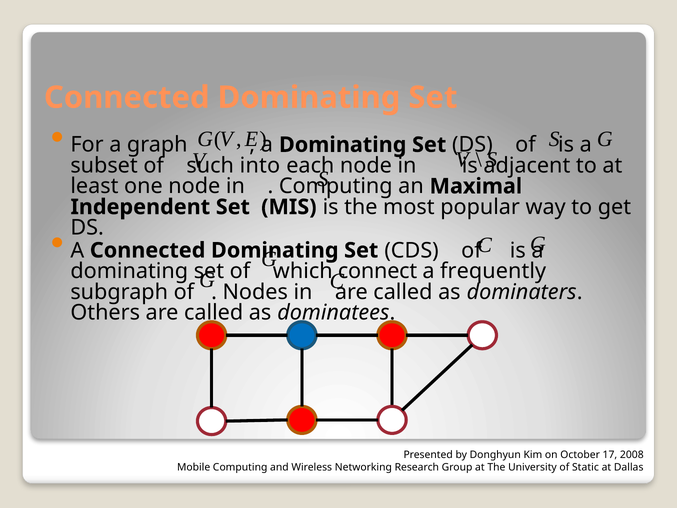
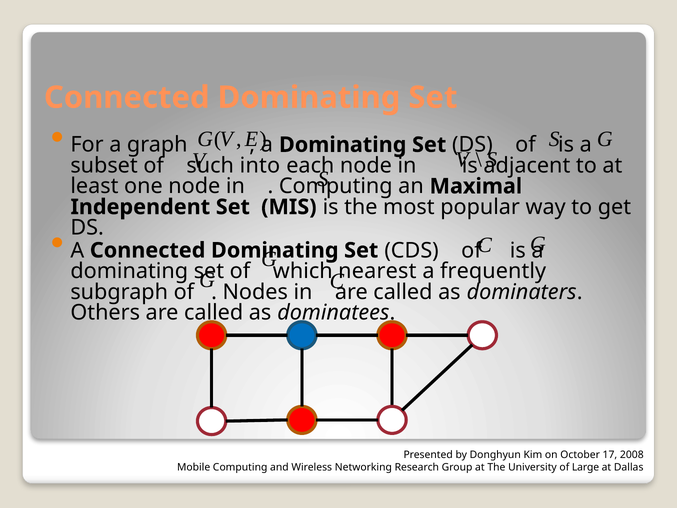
connect: connect -> nearest (377, 271)
Static: Static -> Large (586, 467)
